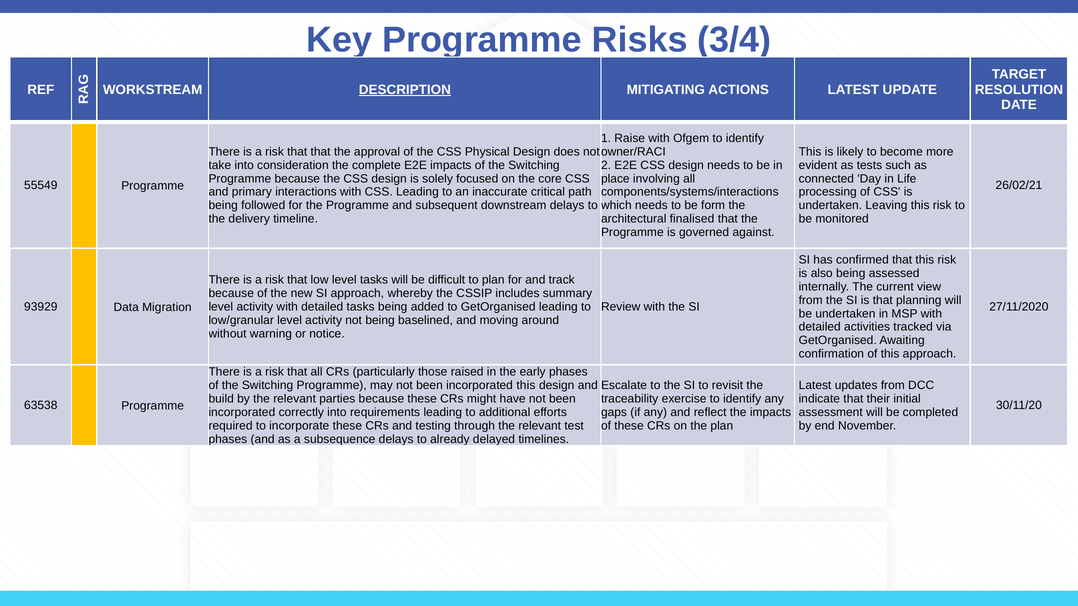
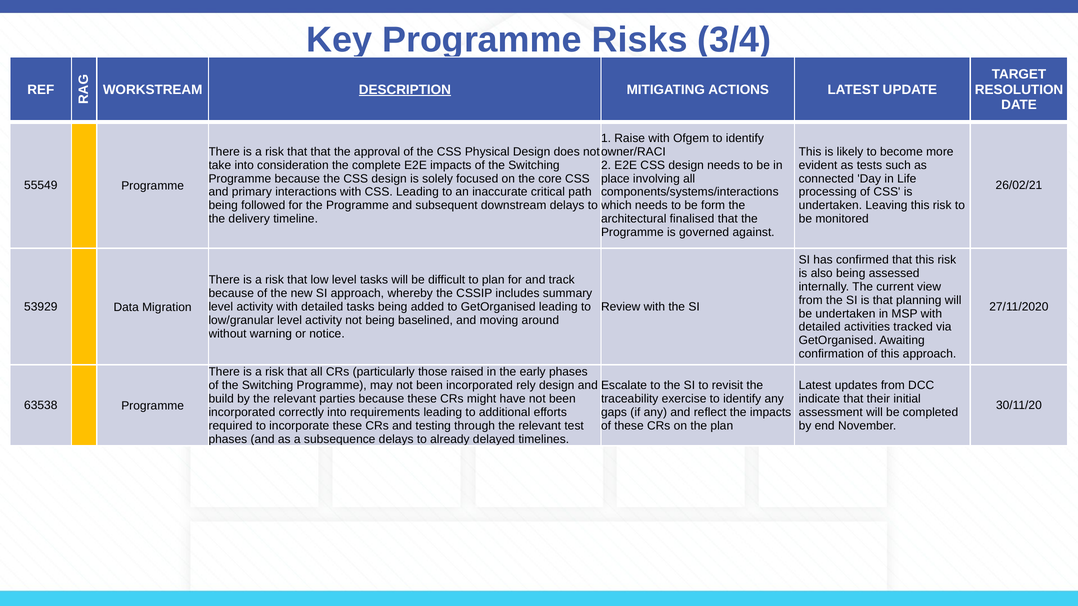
93929: 93929 -> 53929 (41, 307)
incorporated this: this -> rely (526, 386)
